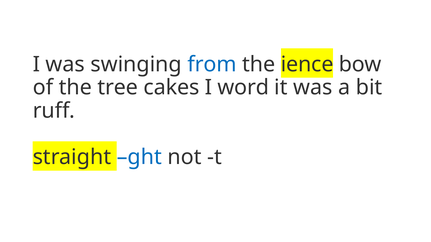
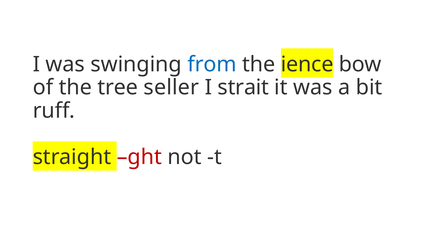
cakes: cakes -> seller (171, 88)
word: word -> strait (243, 88)
ght colour: blue -> red (139, 157)
